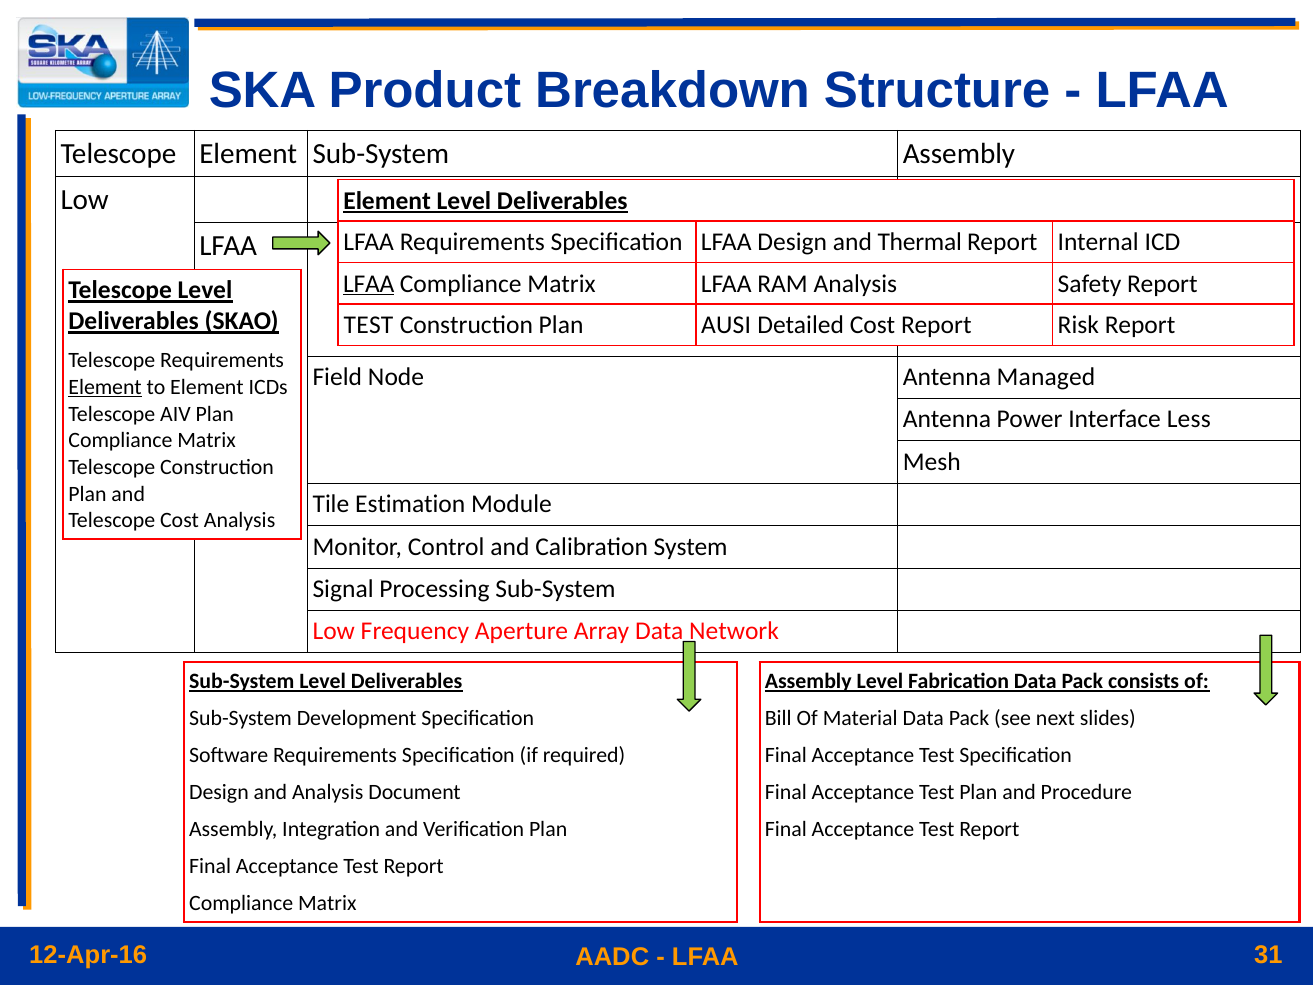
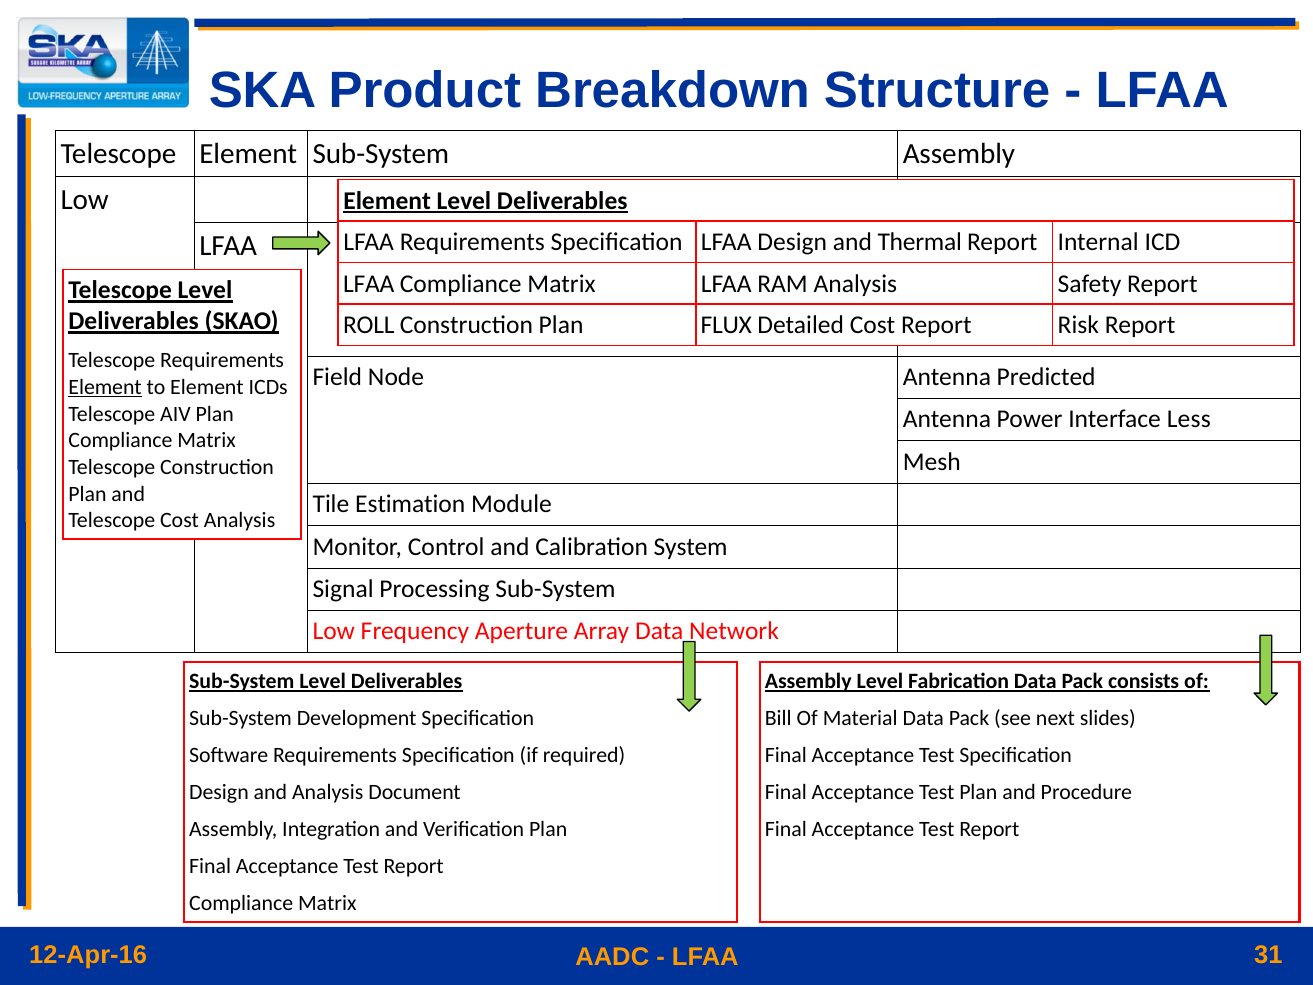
LFAA underline: present -> none (369, 284)
TEST: TEST -> ROLL (369, 325)
AUSI: AUSI -> FLUX (726, 325)
Managed: Managed -> Predicted (1046, 377)
